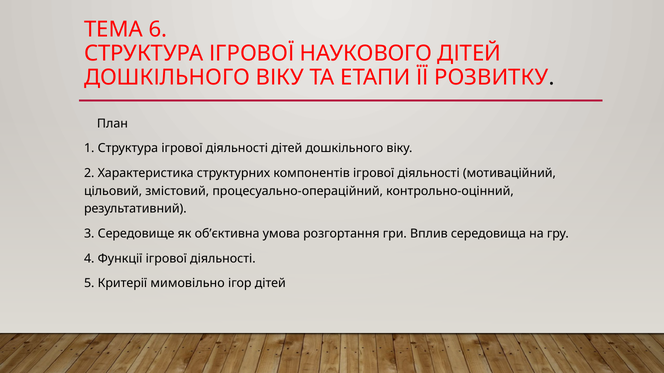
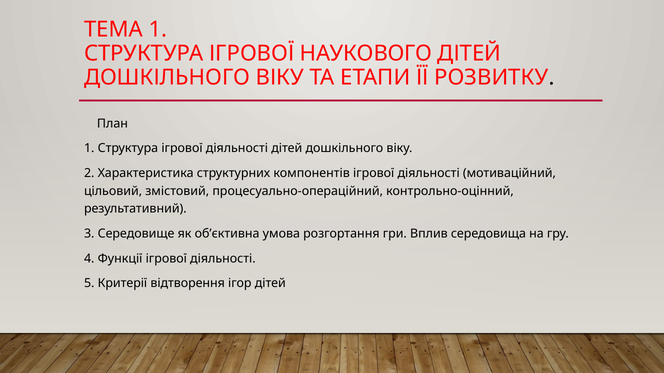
ТЕМА 6: 6 -> 1 (158, 30)
мимовільно: мимовільно -> відтворення (188, 284)
